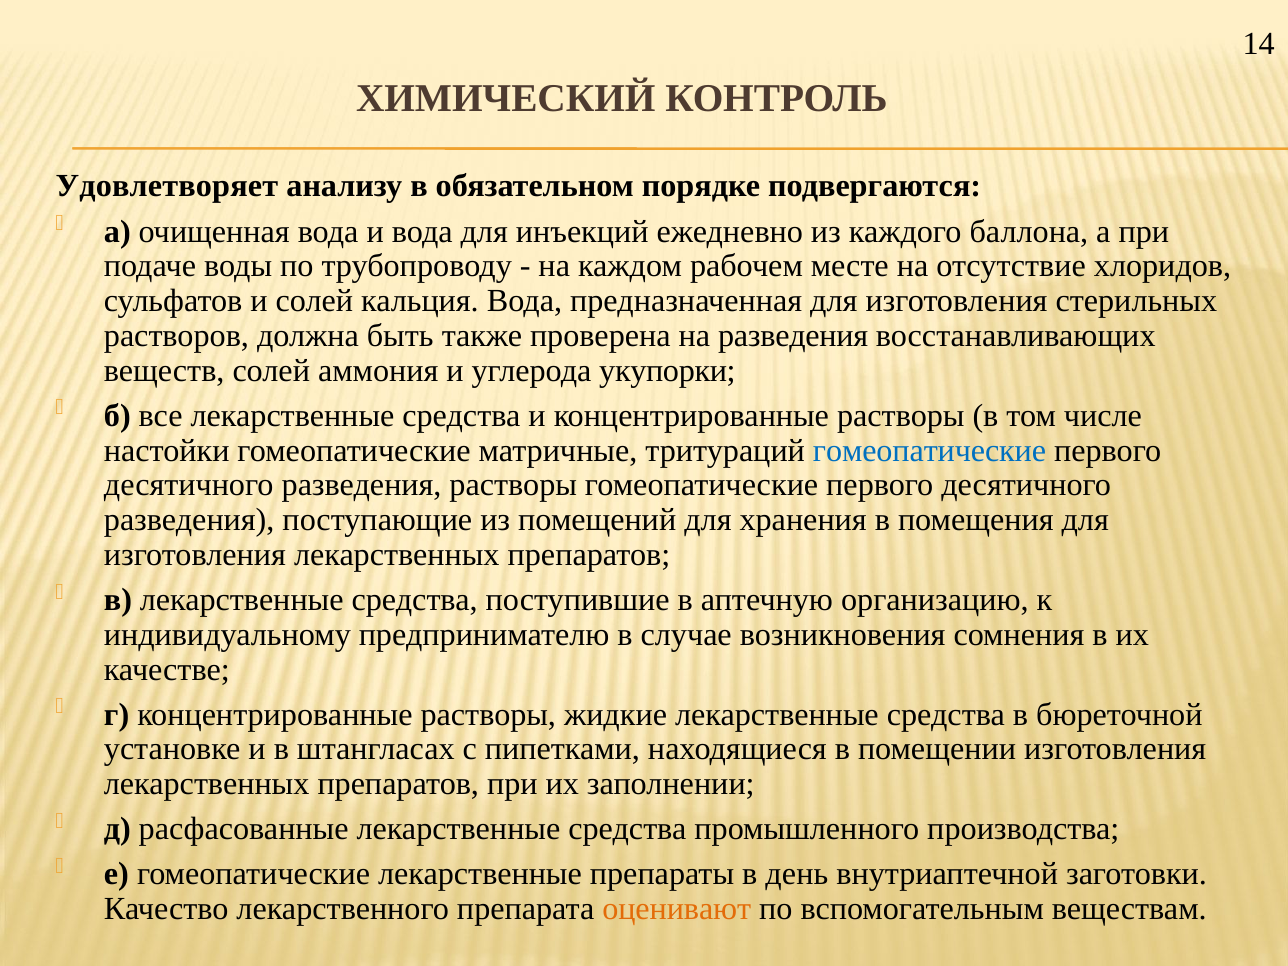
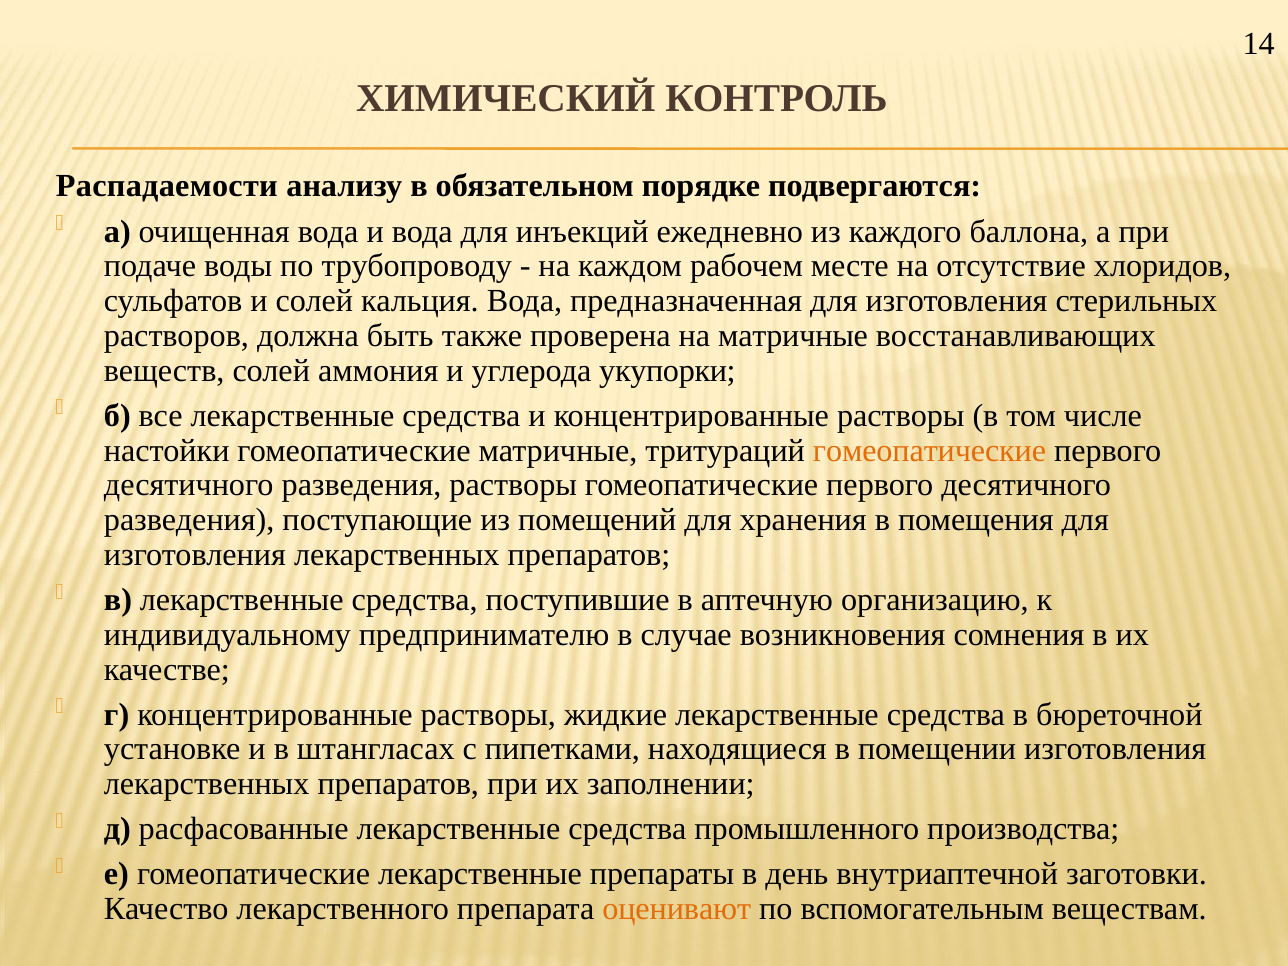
Удовлетворяет: Удовлетворяет -> Распадаемости (167, 186)
на разведения: разведения -> матричные (793, 336)
гомеопатические colour: blue -> orange (930, 450)
